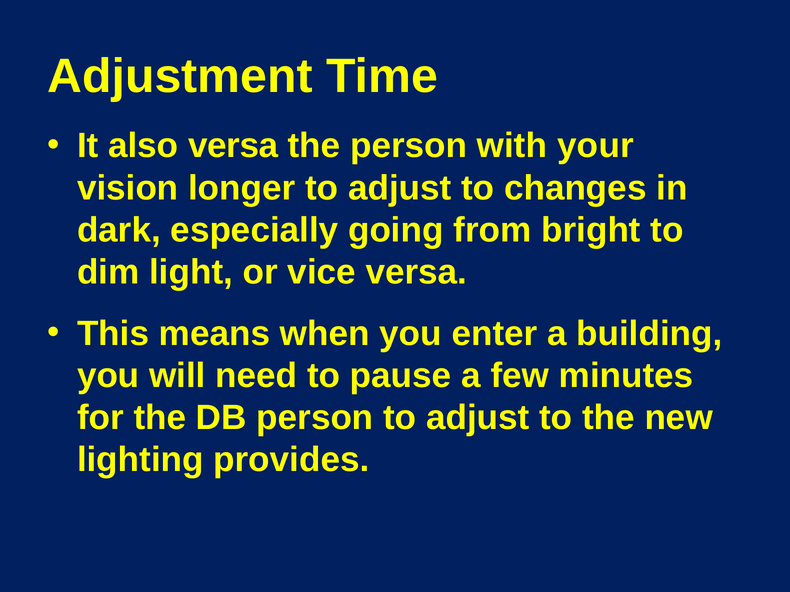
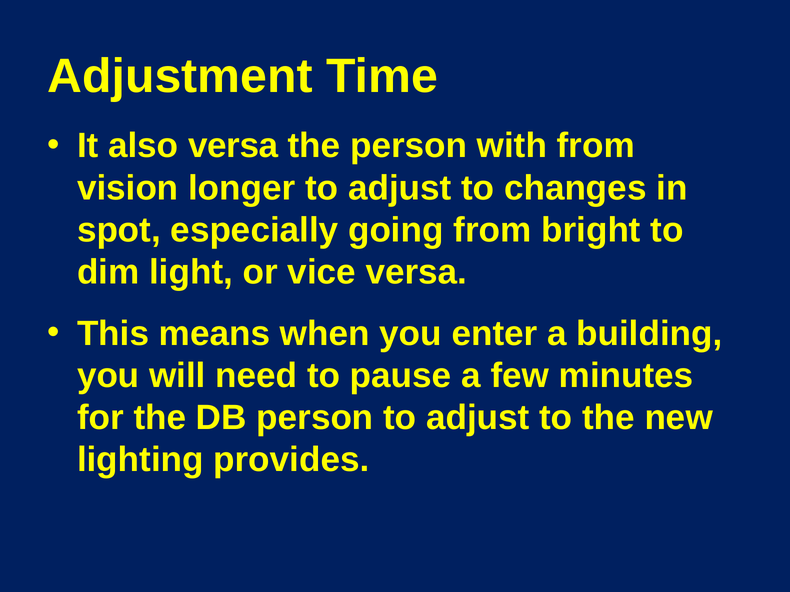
with your: your -> from (596, 146)
dark: dark -> spot (119, 230)
